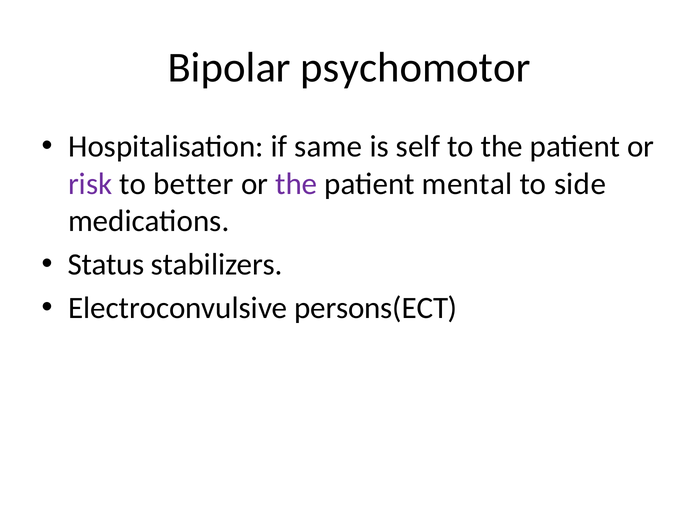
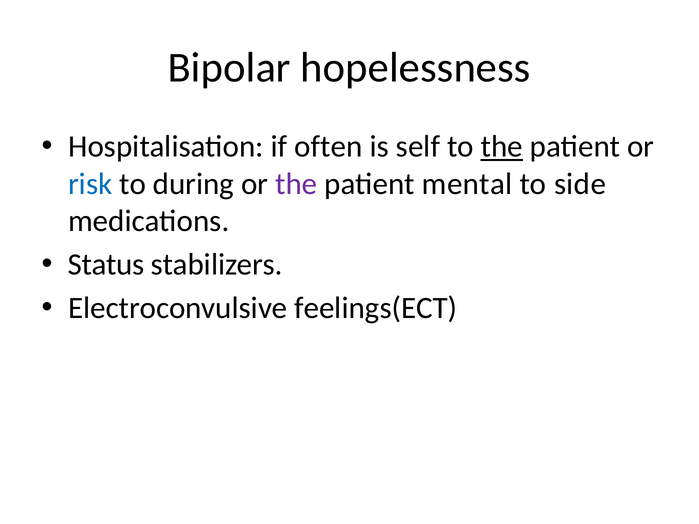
psychomotor: psychomotor -> hopelessness (416, 68)
same: same -> often (328, 147)
the underline: none -> present (502, 147)
risk colour: purple -> blue (90, 184)
better: better -> during (193, 184)
persons(ECT: persons(ECT -> feelings(ECT (376, 308)
